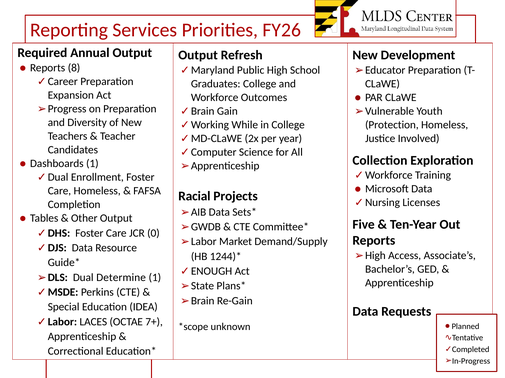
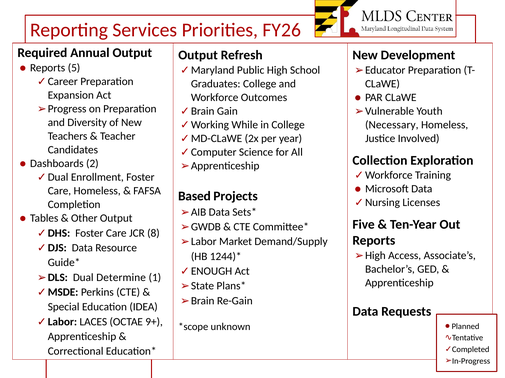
8: 8 -> 5 (74, 68)
Protection: Protection -> Necessary (392, 125)
Dashboards 1: 1 -> 2 (92, 164)
Racial: Racial -> Based (194, 196)
0: 0 -> 8 (153, 233)
7+: 7+ -> 9+ (154, 322)
